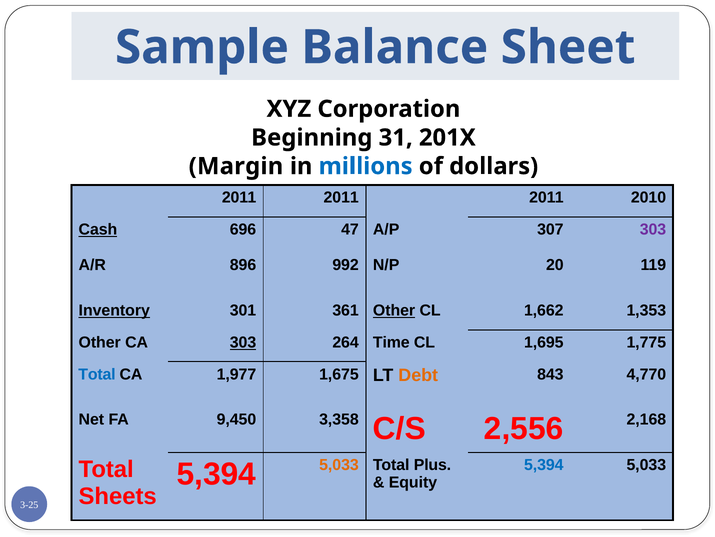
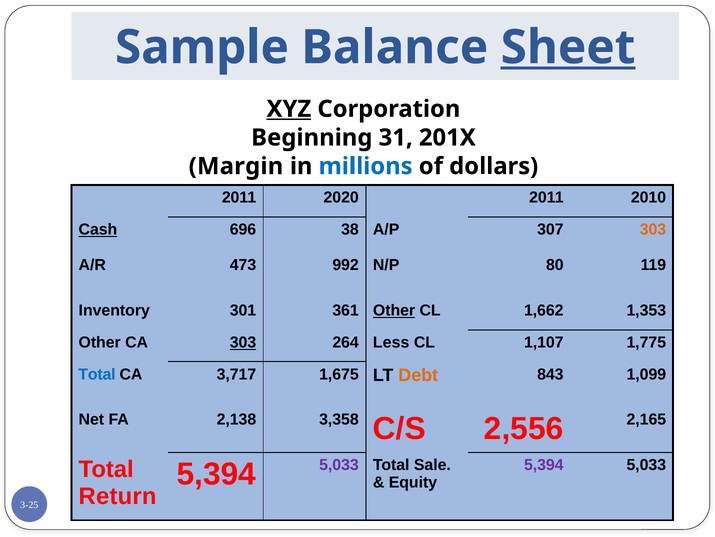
Sheet underline: none -> present (568, 47)
XYZ underline: none -> present (289, 109)
2011: 2011 -> 2020 (341, 197)
47: 47 -> 38 (350, 229)
303 colour: purple -> orange (653, 229)
896: 896 -> 473 (243, 265)
20: 20 -> 80 (555, 265)
Inventory underline: present -> none (114, 310)
Time: Time -> Less (391, 342)
1,695: 1,695 -> 1,107 (544, 342)
1,977: 1,977 -> 3,717 (236, 374)
4,770: 4,770 -> 1,099 (646, 374)
9,450: 9,450 -> 2,138 (236, 419)
2,168: 2,168 -> 2,165 (646, 419)
5,394 colour: blue -> purple (544, 464)
5,033 colour: orange -> purple (339, 464)
Plus: Plus -> Sale (432, 464)
Sheets: Sheets -> Return (118, 496)
